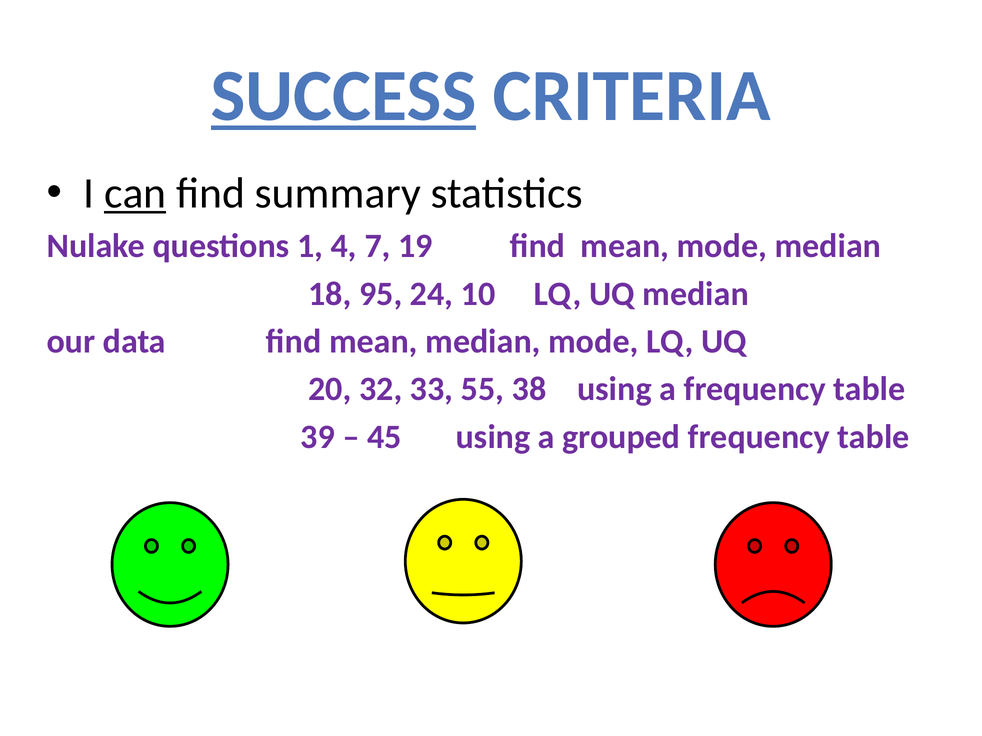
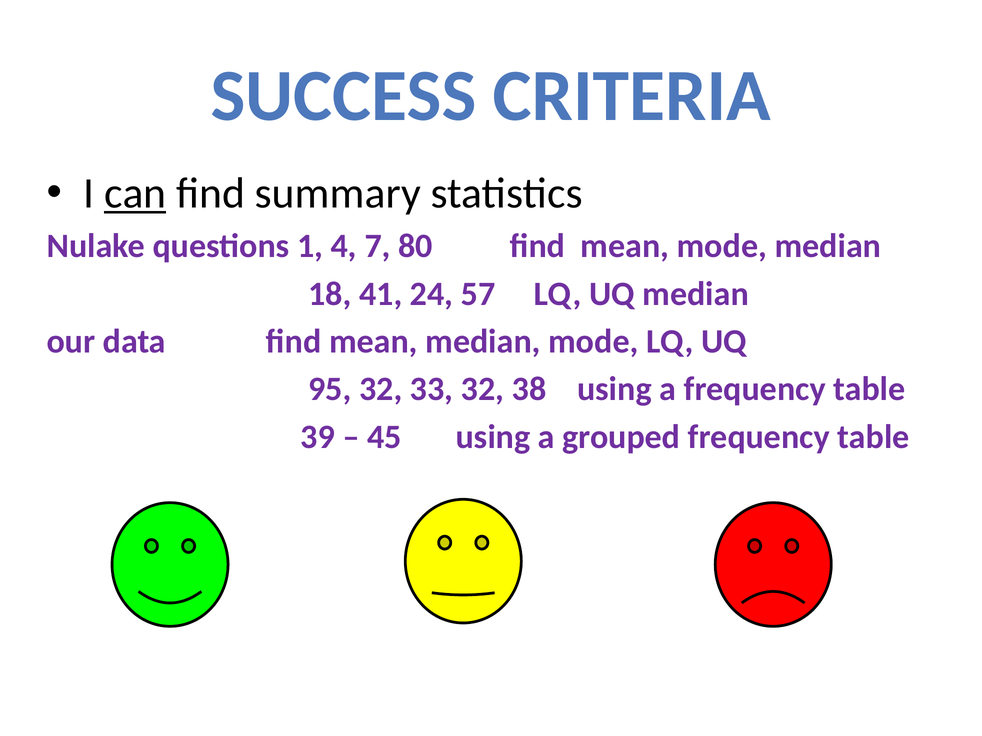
SUCCESS underline: present -> none (344, 96)
19: 19 -> 80 (415, 246)
95: 95 -> 41 (381, 294)
10: 10 -> 57 (478, 294)
20: 20 -> 95 (330, 389)
33 55: 55 -> 32 (483, 389)
